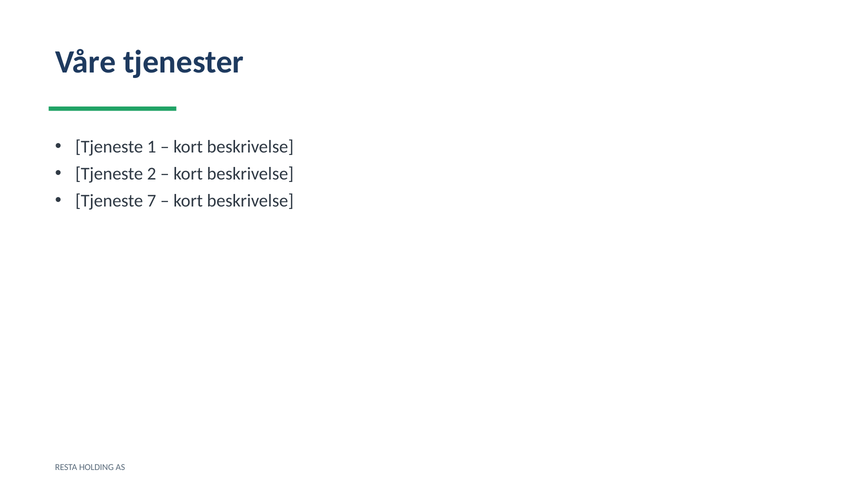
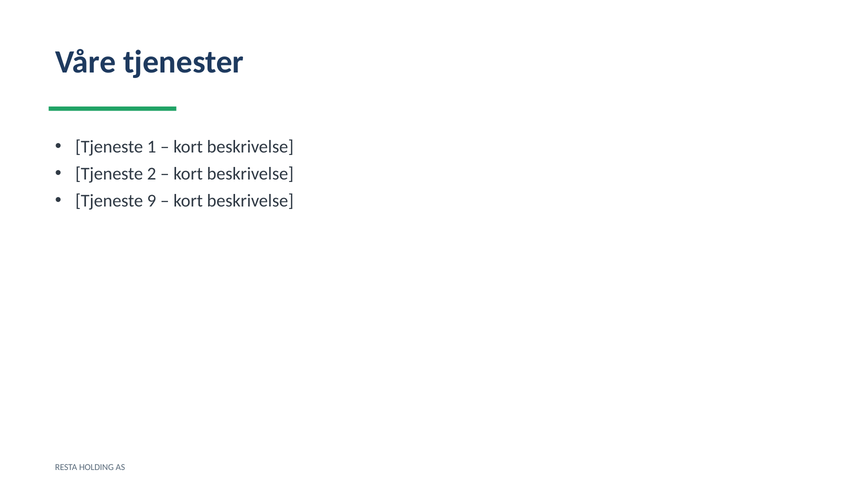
7: 7 -> 9 (152, 201)
